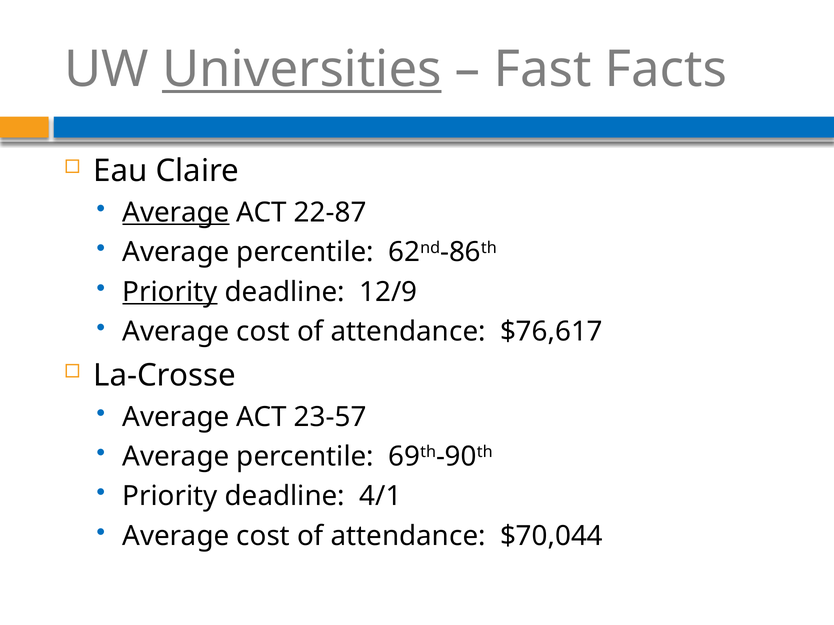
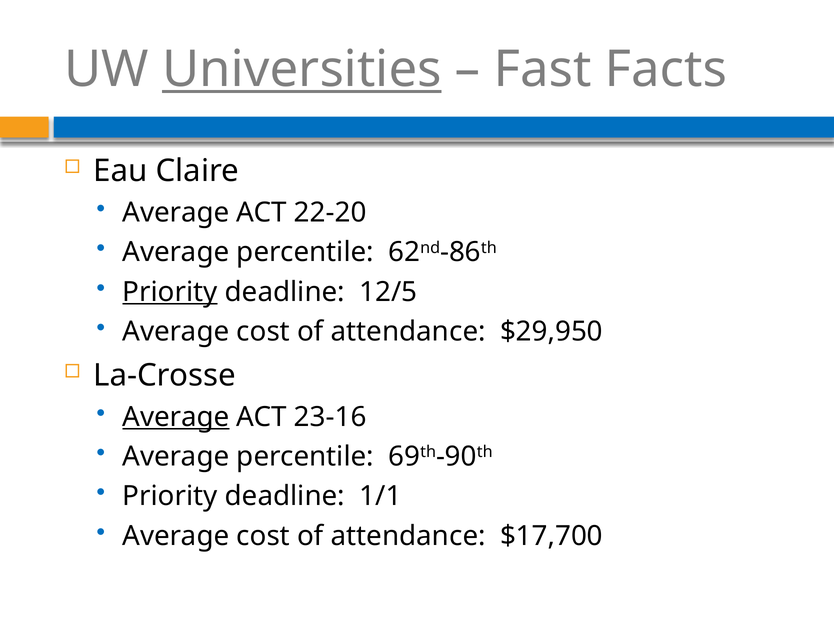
Average underline: present -> none (176, 213)
22-87: 22-87 -> 22-20 (330, 213)
12/9: 12/9 -> 12/5 (388, 292)
$76,617: $76,617 -> $29,950 (551, 332)
Average underline: none -> present (176, 417)
23-57: 23-57 -> 23-16 (330, 417)
4/1: 4/1 -> 1/1 (380, 497)
$70,044: $70,044 -> $17,700 (551, 536)
